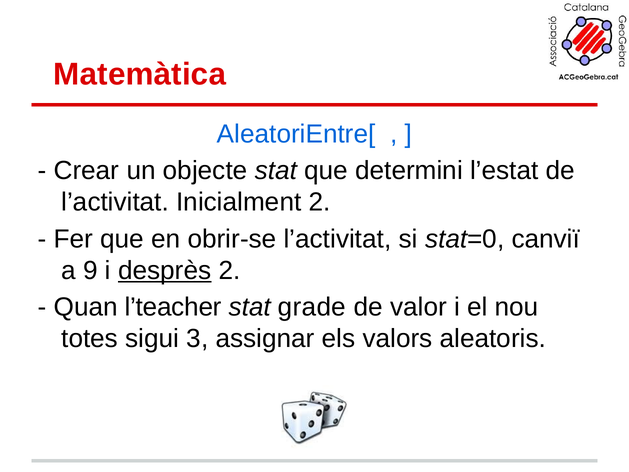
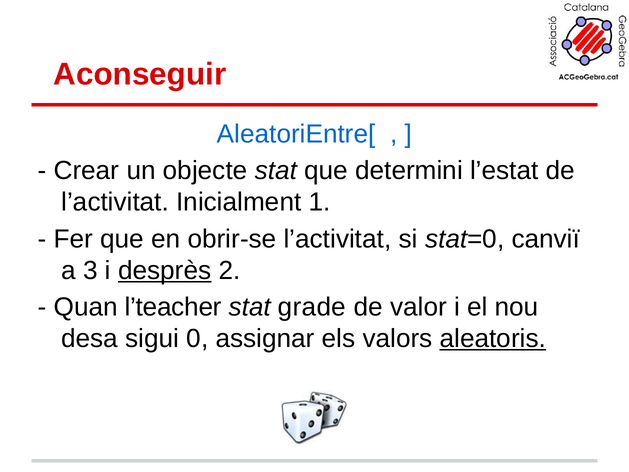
Matemàtica: Matemàtica -> Aconseguir (140, 75)
Inicialment 2: 2 -> 1 (320, 202)
9: 9 -> 3 (90, 270)
totes: totes -> desa (90, 338)
3: 3 -> 0 (197, 338)
aleatoris underline: none -> present (493, 338)
